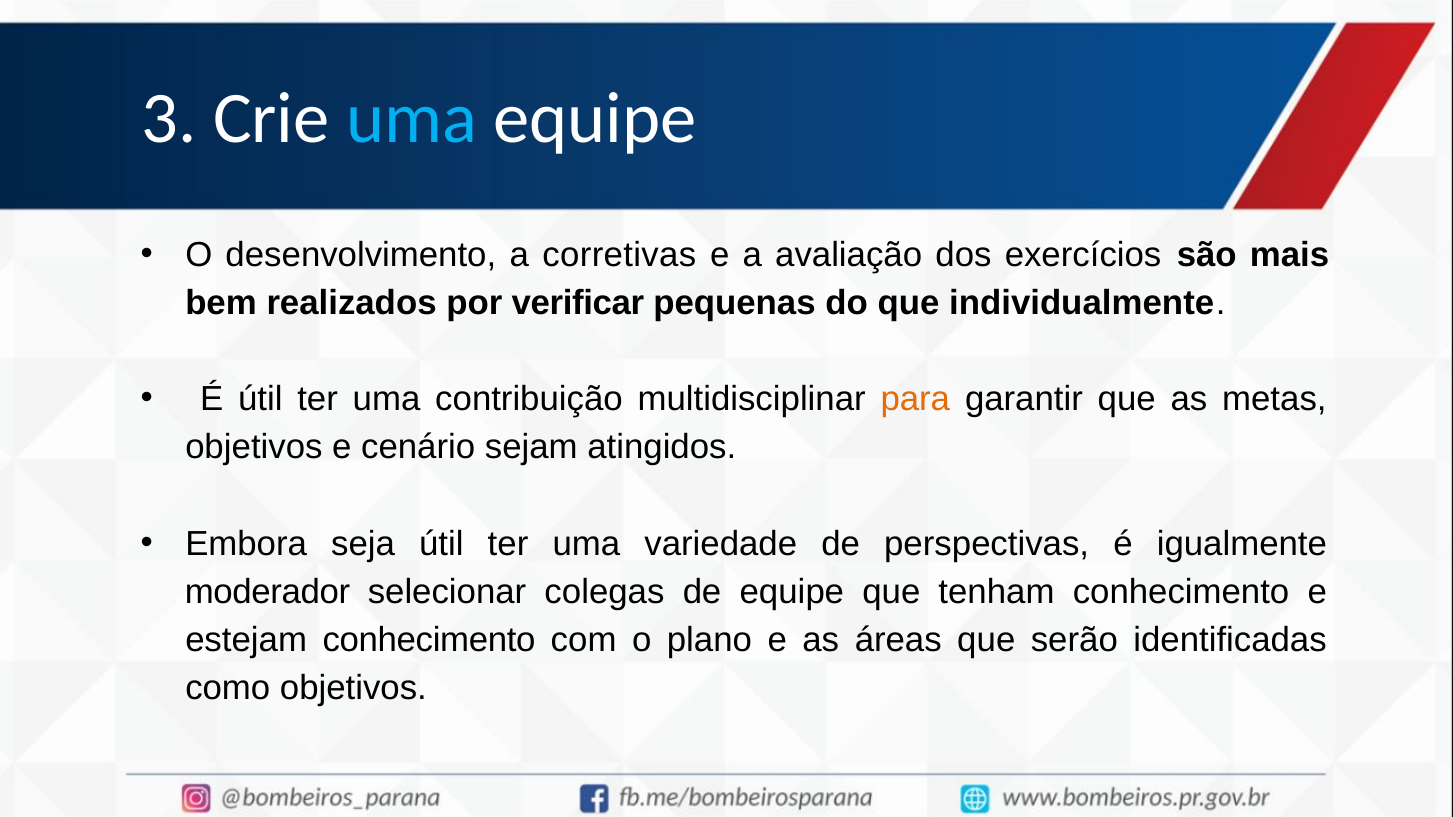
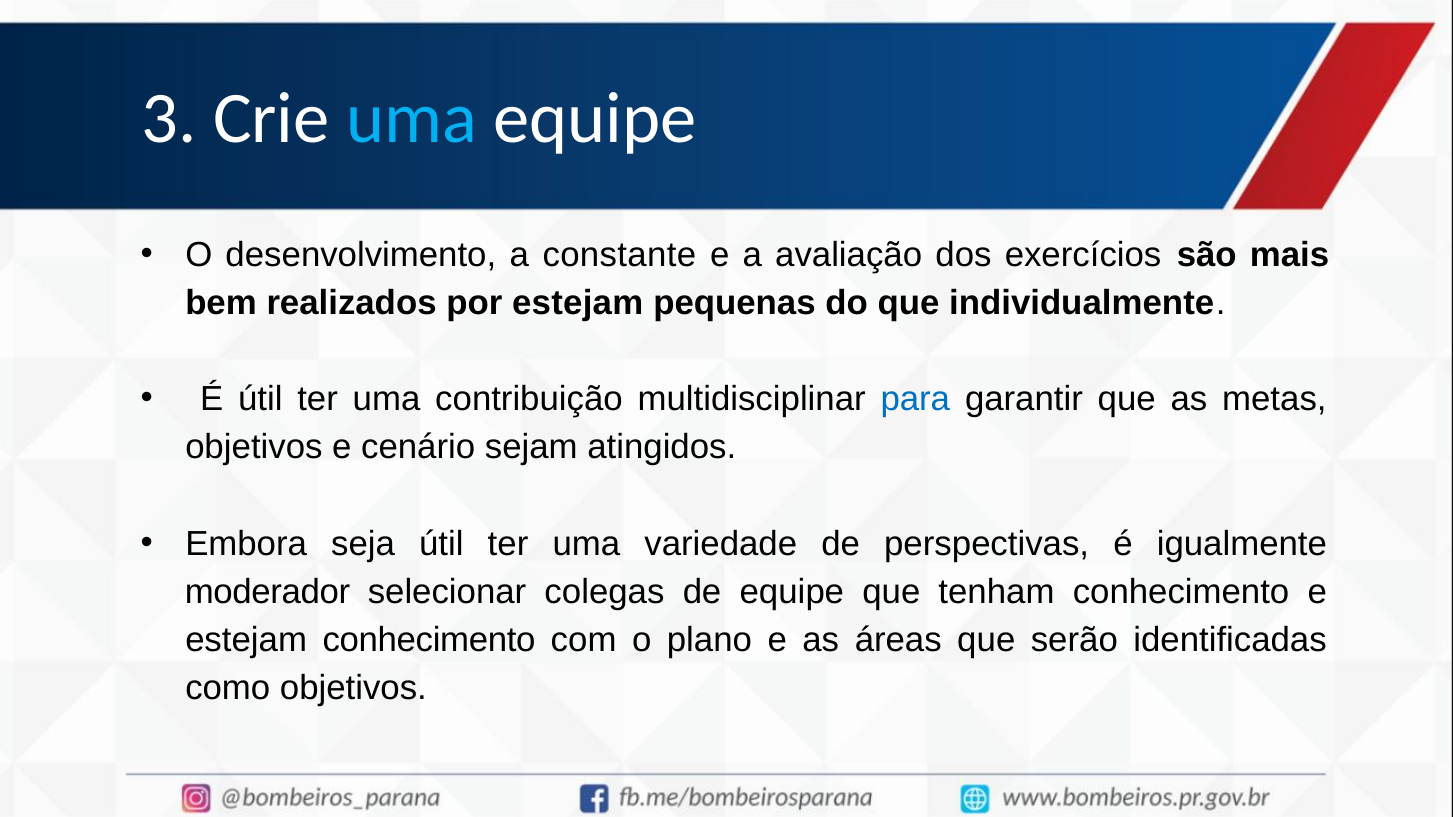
corretivas: corretivas -> constante (619, 255)
por verificar: verificar -> estejam (578, 303)
para colour: orange -> blue (915, 399)
